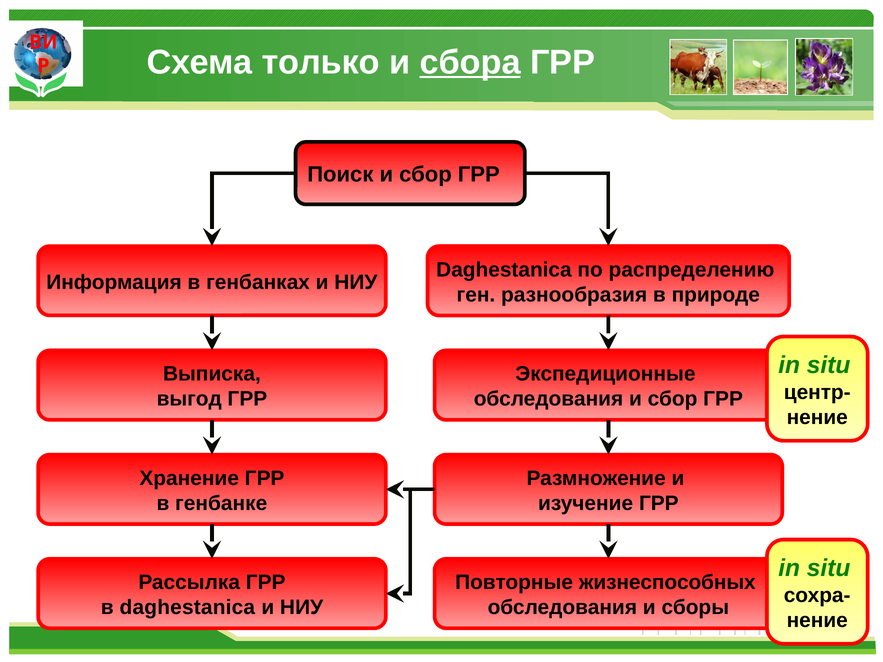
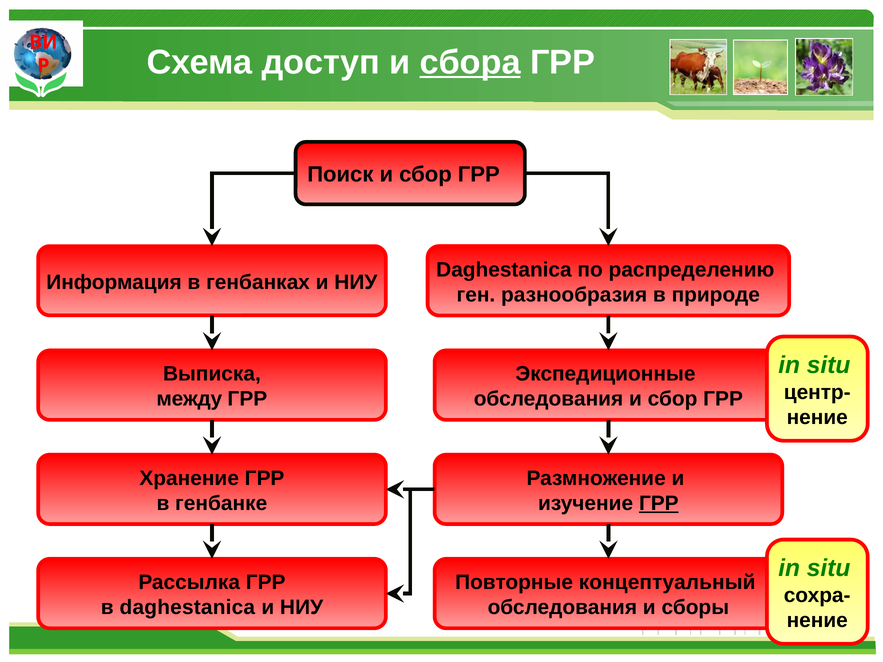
только: только -> доступ (321, 62)
выгод: выгод -> между (189, 399)
ГРР underline: none -> present (659, 503)
жизнеспособных: жизнеспособных -> концептуальный (667, 583)
